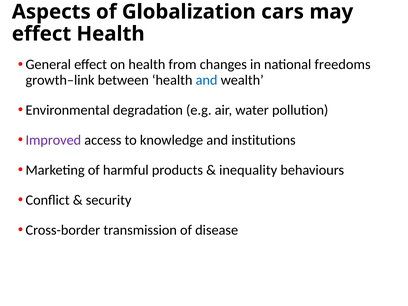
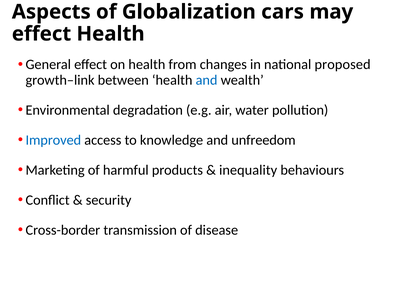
freedoms: freedoms -> proposed (343, 65)
Improved colour: purple -> blue (53, 140)
institutions: institutions -> unfreedom (263, 140)
